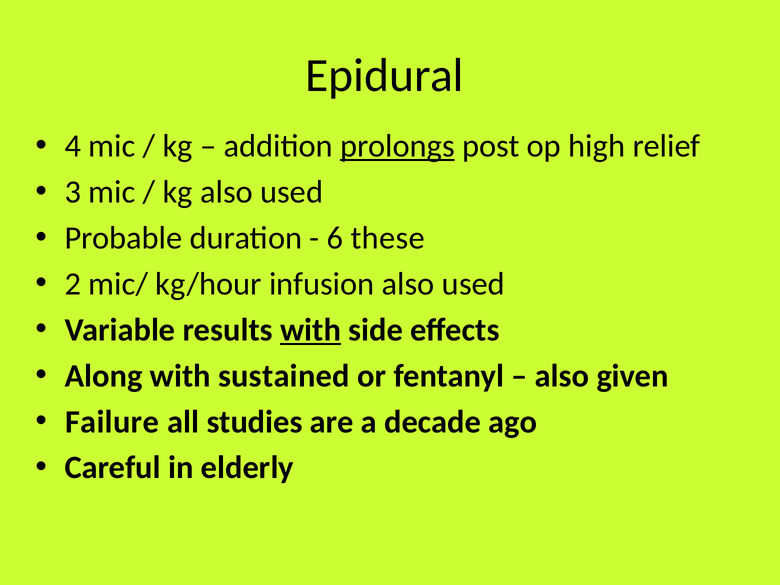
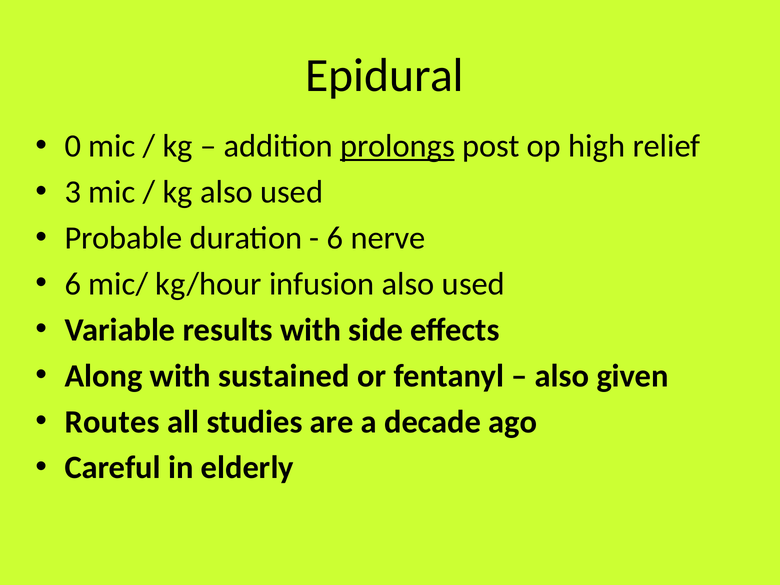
4: 4 -> 0 (73, 146)
these: these -> nerve (388, 238)
2: 2 -> 6 (73, 284)
with underline: present -> none (311, 330)
Failure: Failure -> Routes (112, 422)
